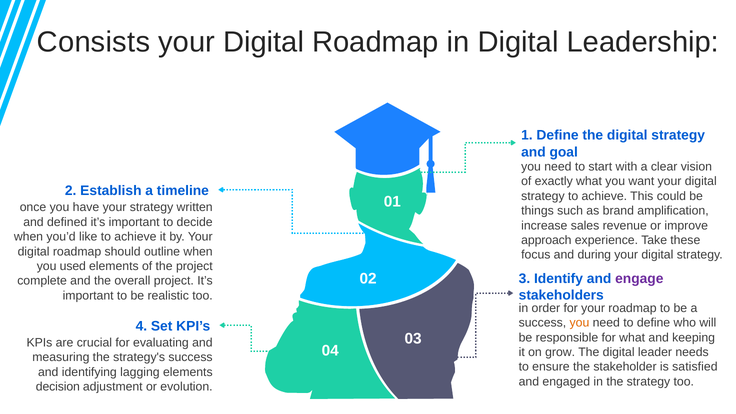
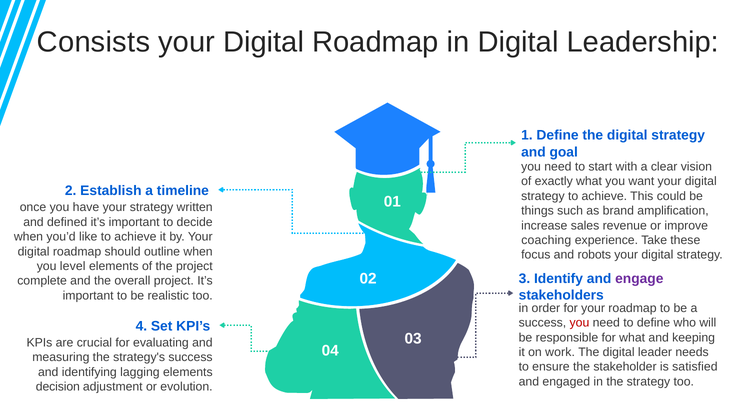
approach: approach -> coaching (546, 240)
during: during -> robots (594, 255)
used: used -> level (73, 266)
you colour: orange -> red (579, 323)
grow: grow -> work (560, 352)
